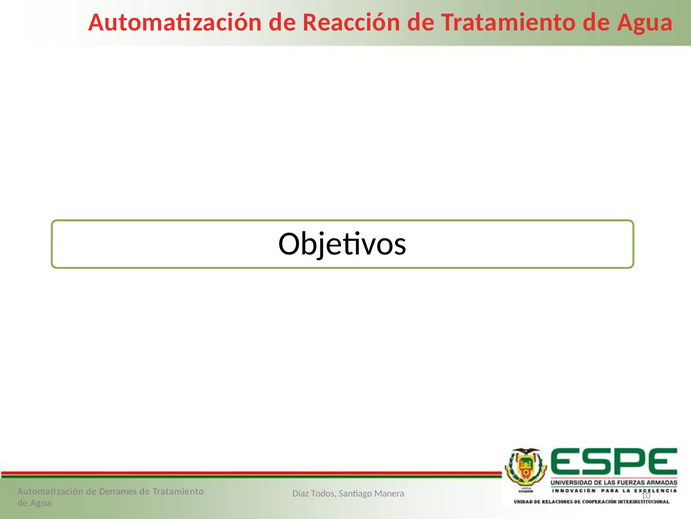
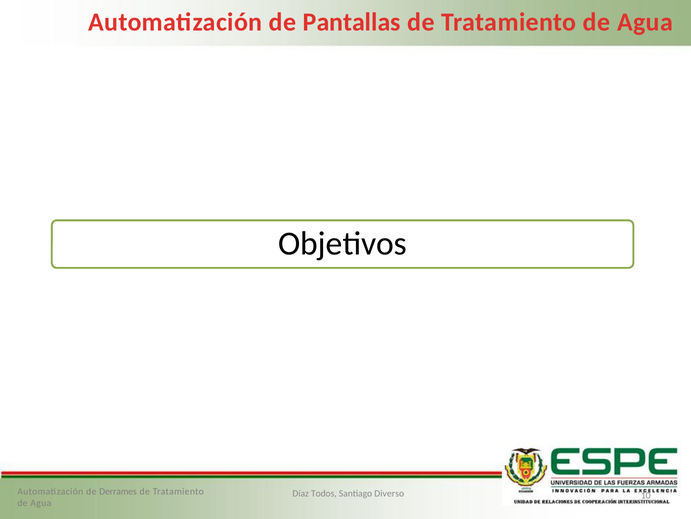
Reacción: Reacción -> Pantallas (352, 22)
Manera: Manera -> Diverso (389, 493)
